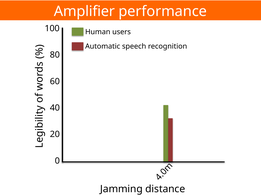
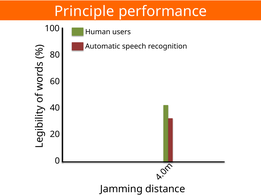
Amplifier: Amplifier -> Principle (84, 11)
